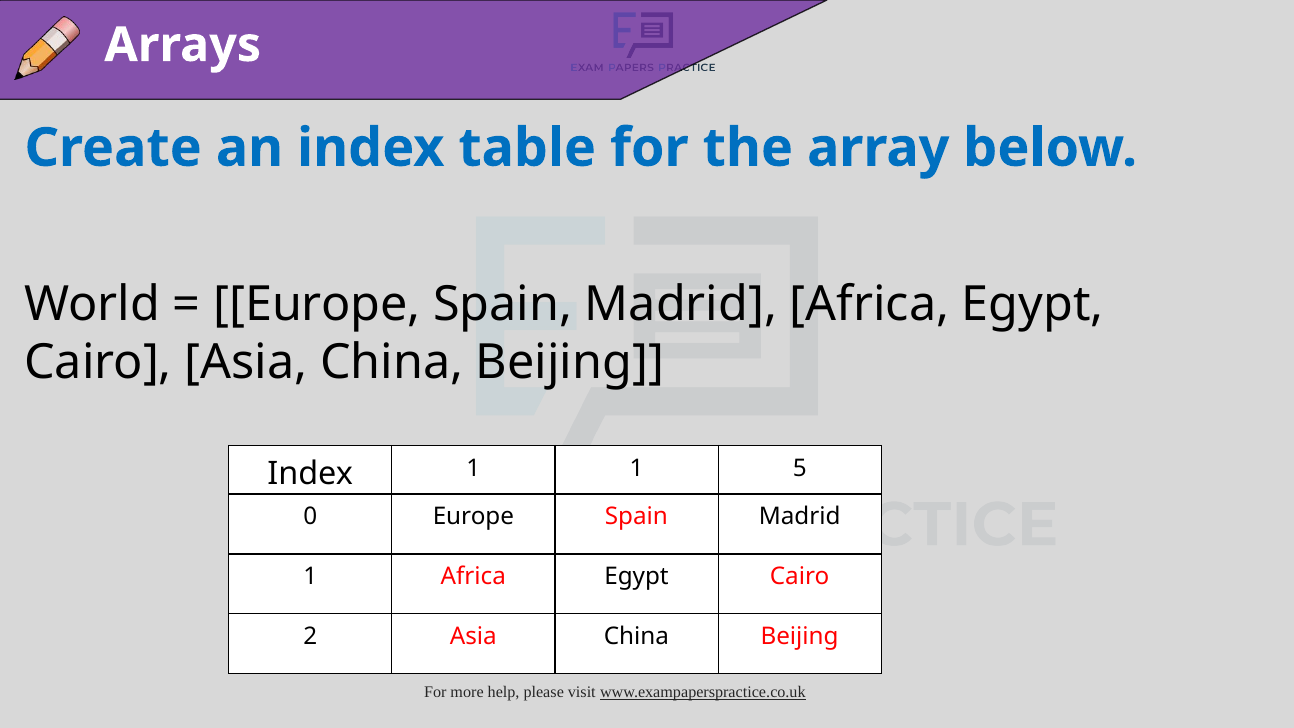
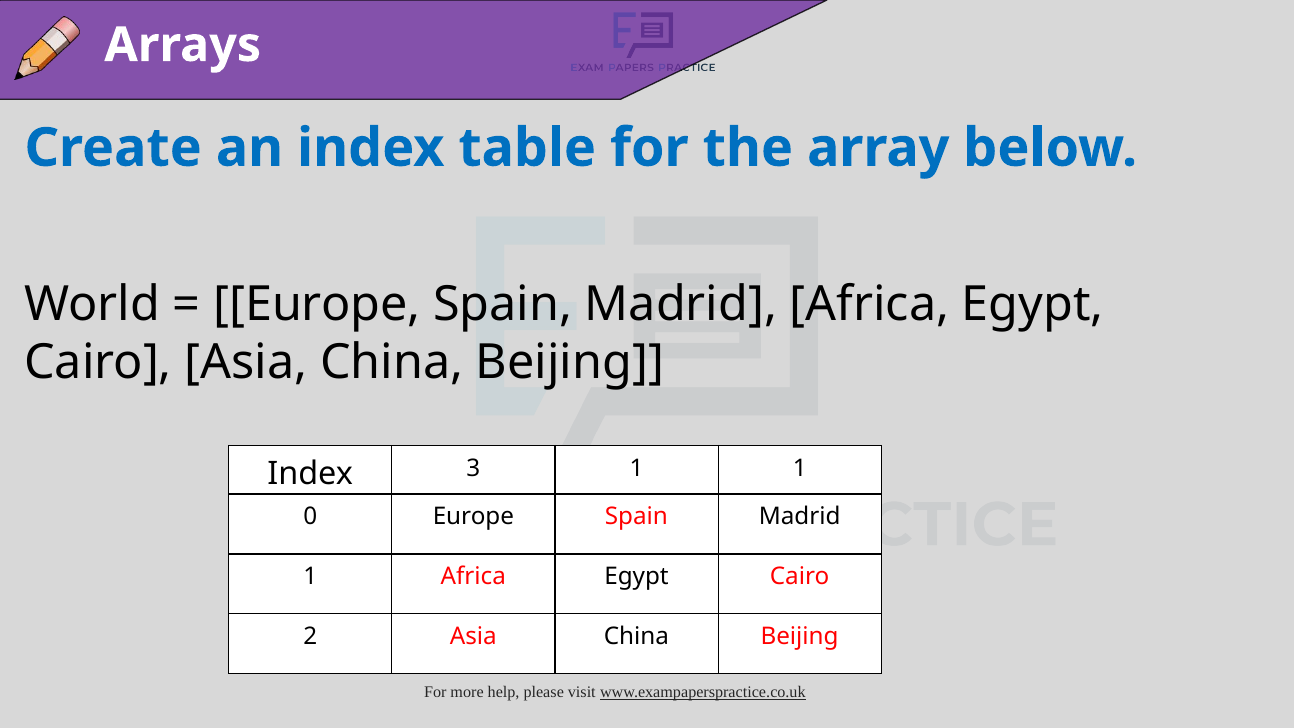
1: 1 -> 3 (473, 468)
1 5: 5 -> 1 (800, 468)
